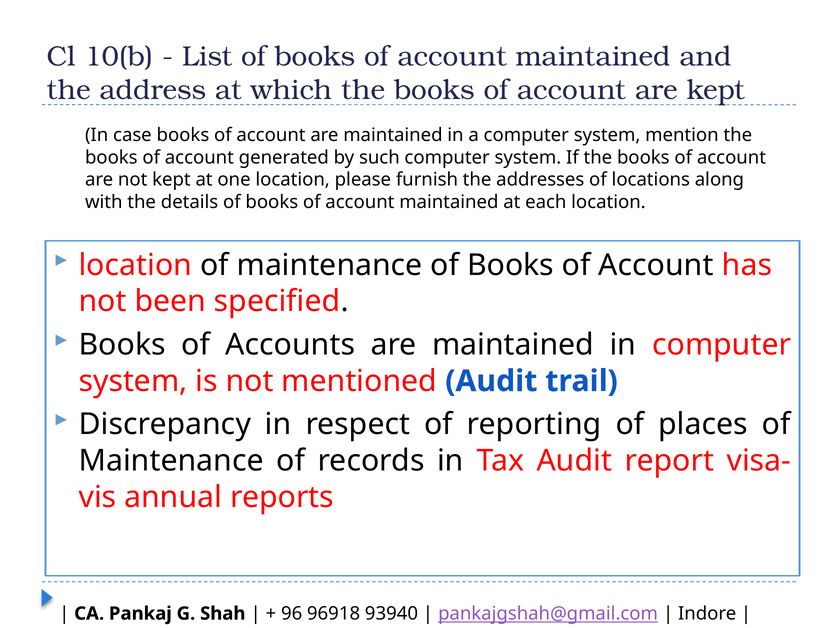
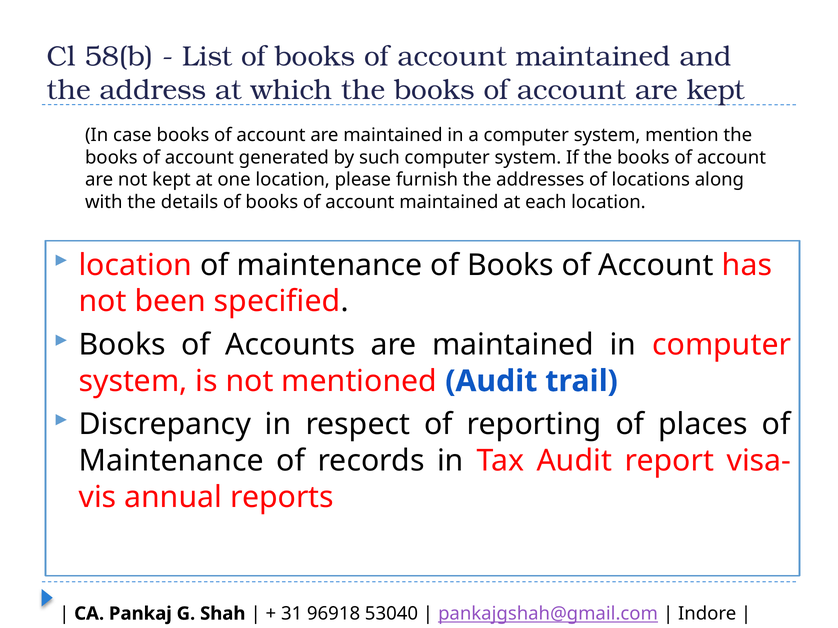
10(b: 10(b -> 58(b (119, 56)
96: 96 -> 31 (292, 614)
93940: 93940 -> 53040 (391, 614)
